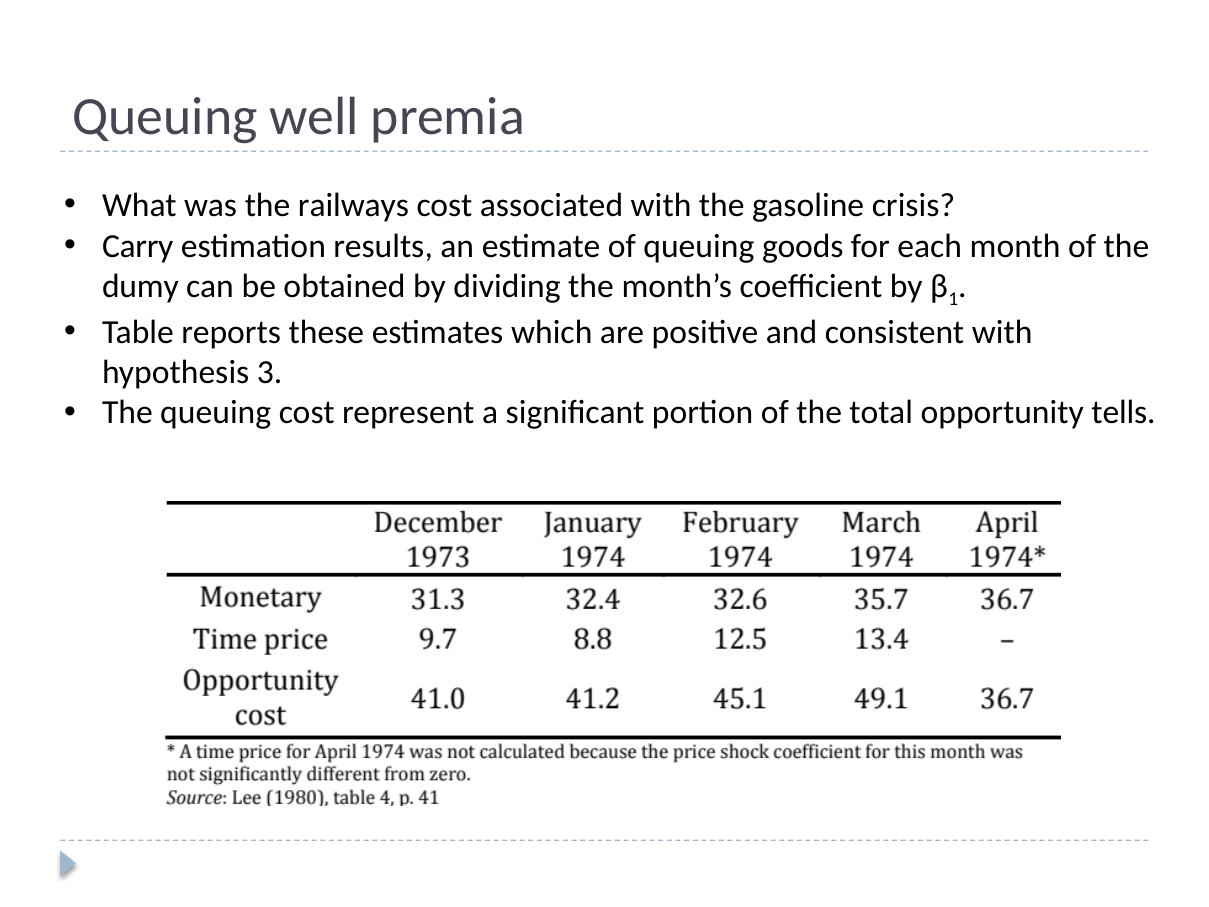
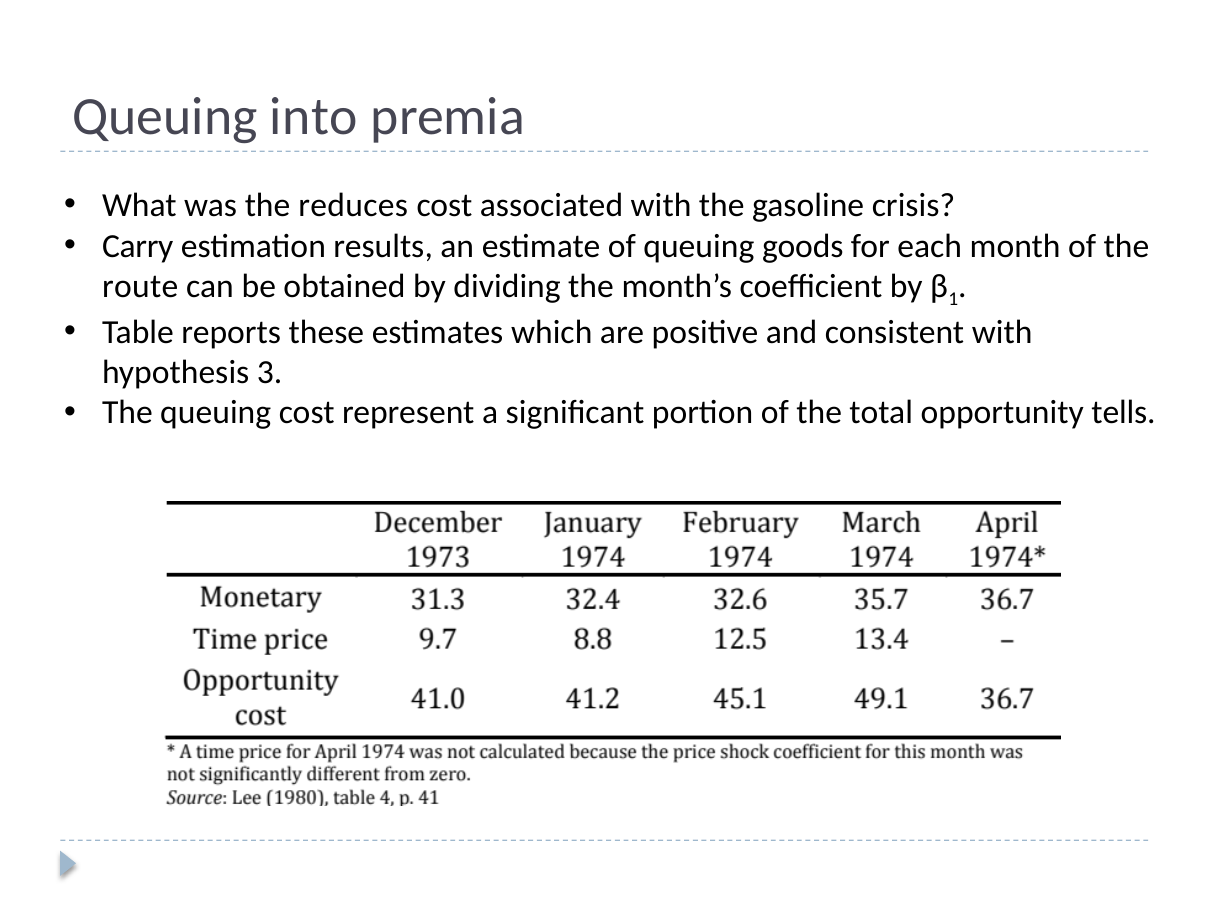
well: well -> into (314, 117)
railways: railways -> reduces (353, 206)
dumy: dumy -> route (140, 286)
